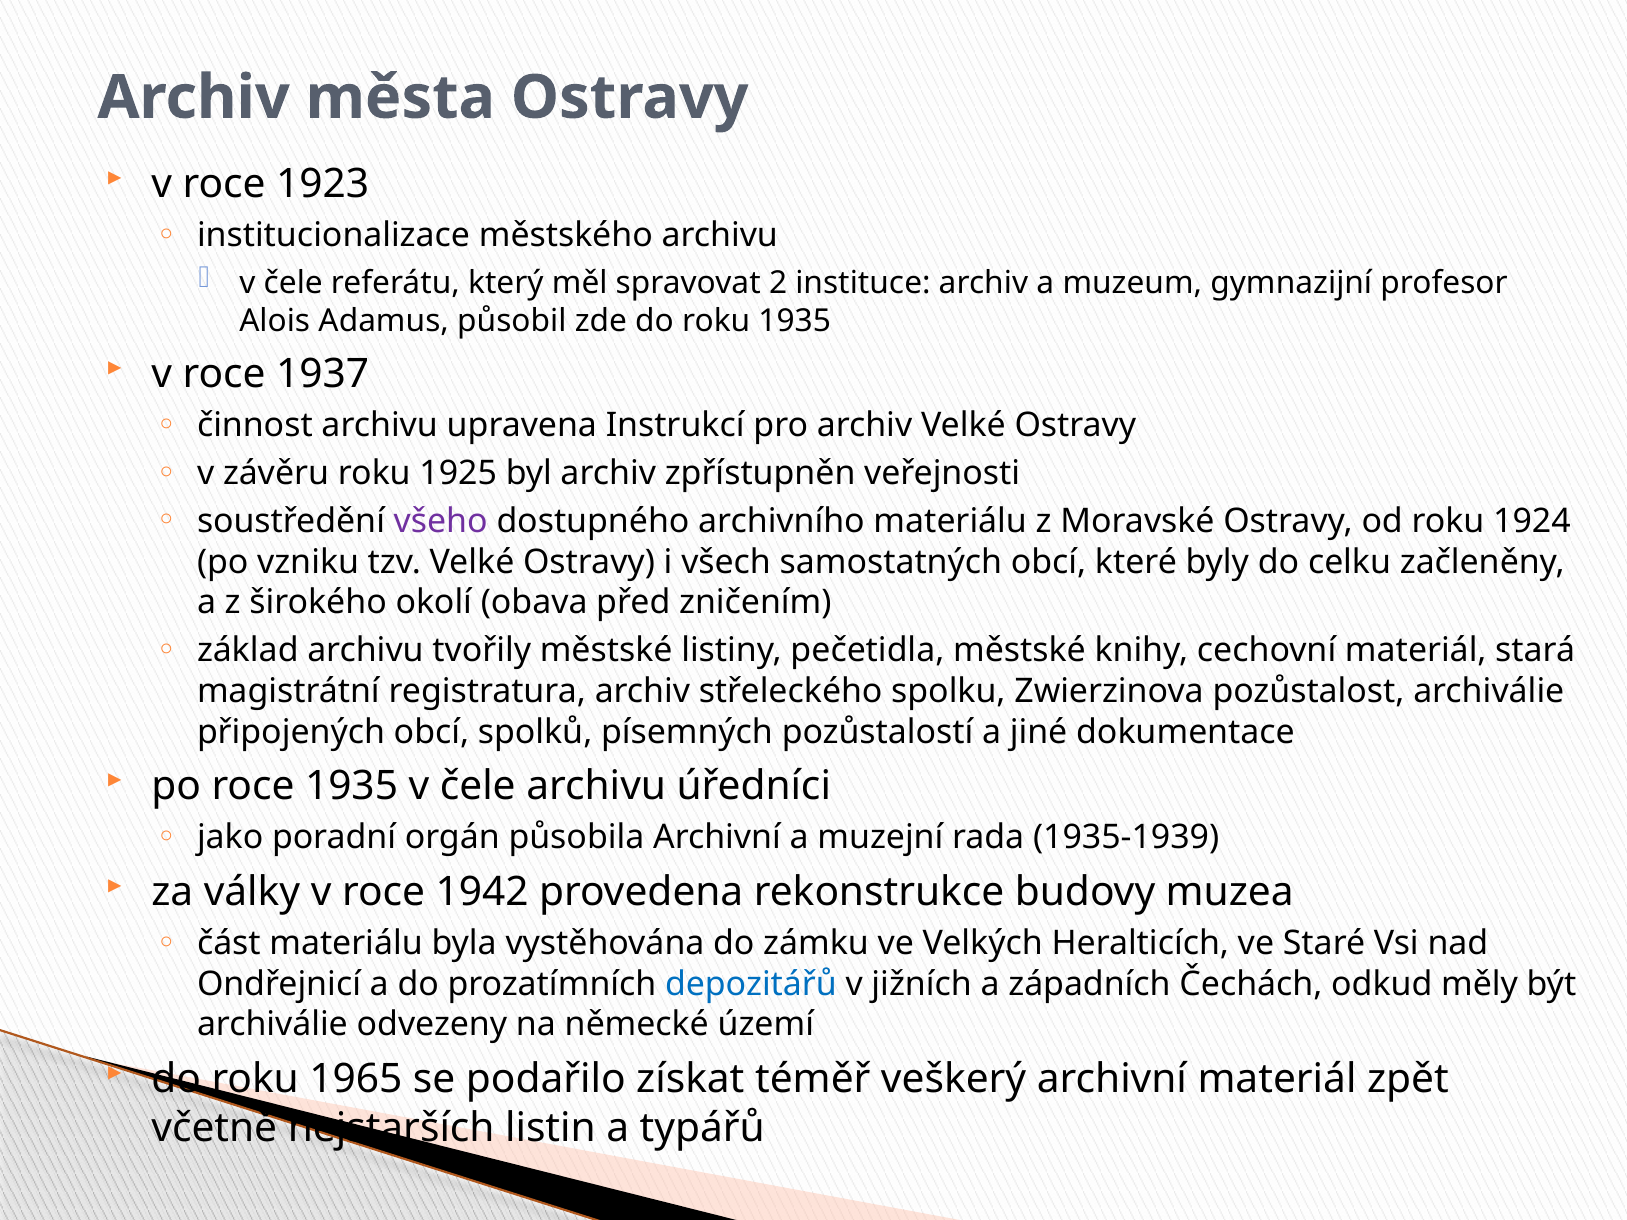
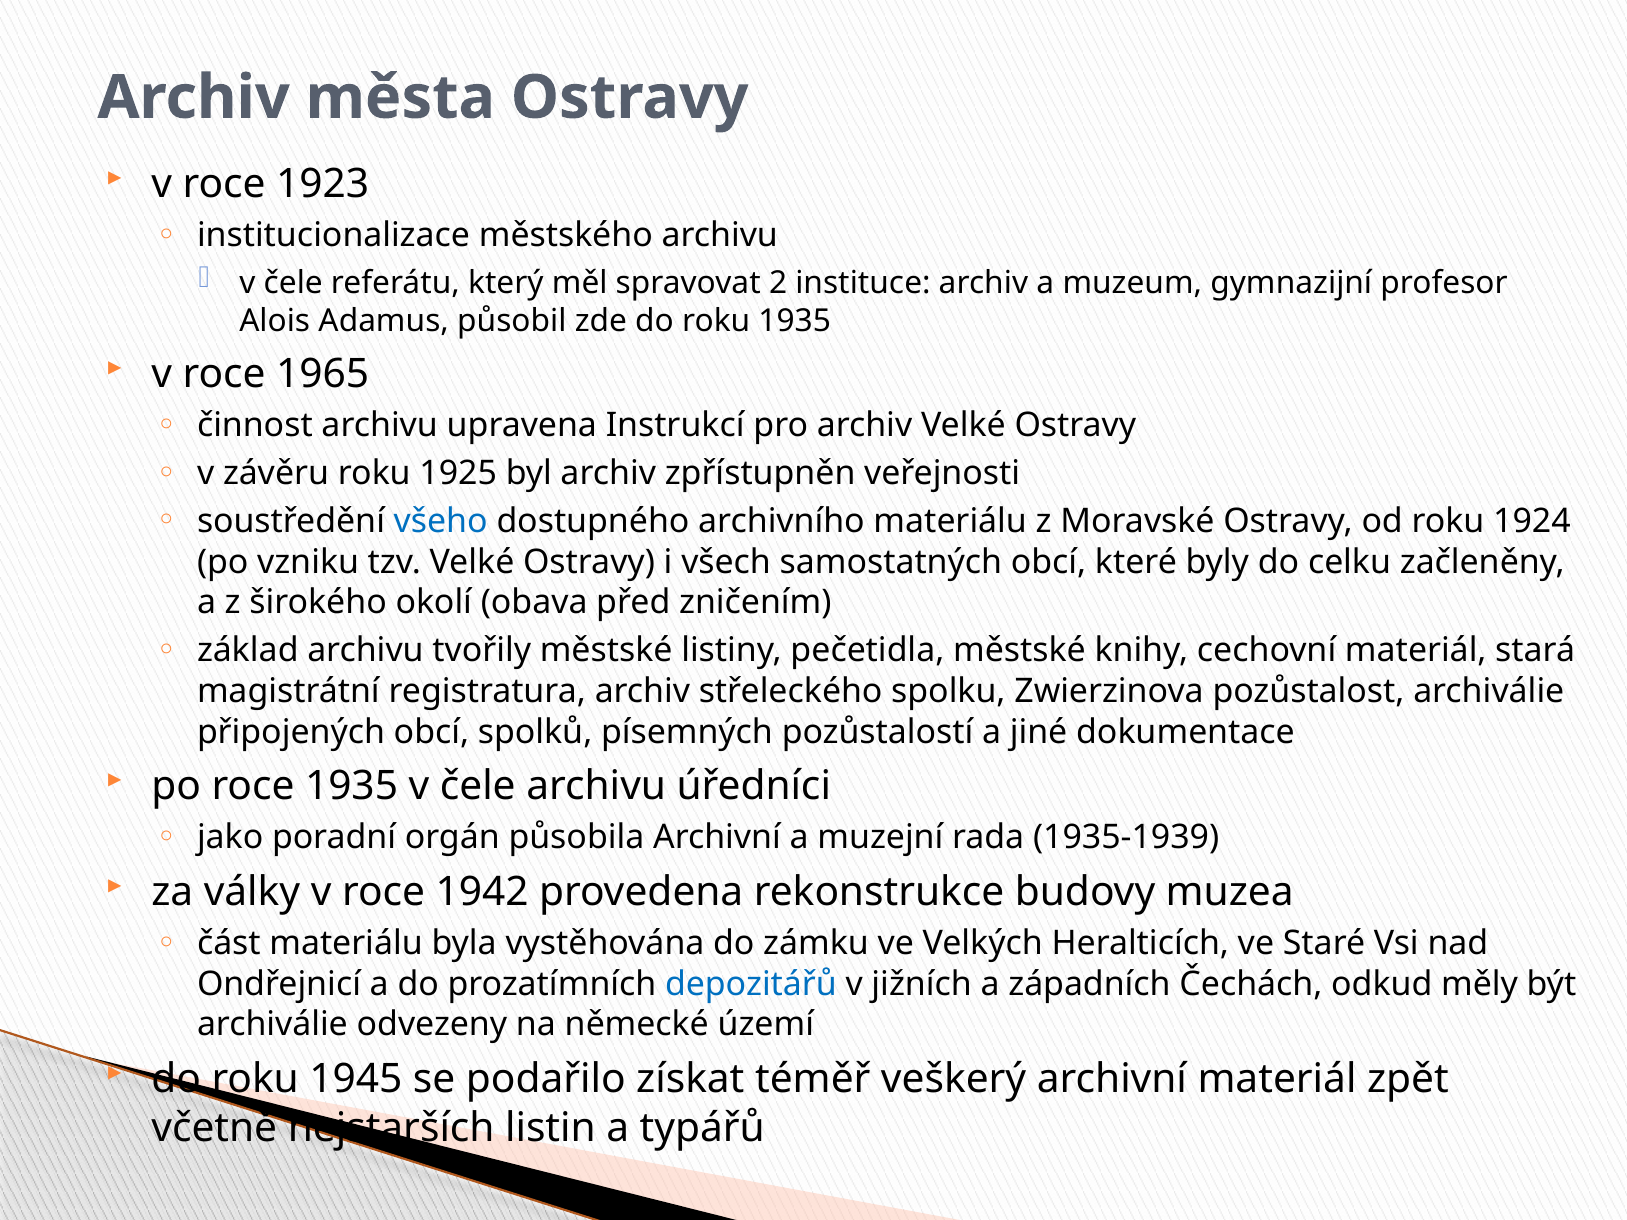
1937: 1937 -> 1965 (323, 374)
všeho colour: purple -> blue (441, 521)
1965: 1965 -> 1945 (356, 1079)
